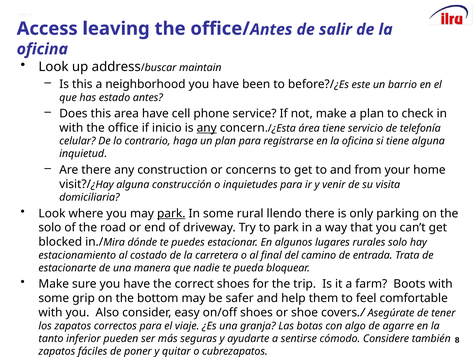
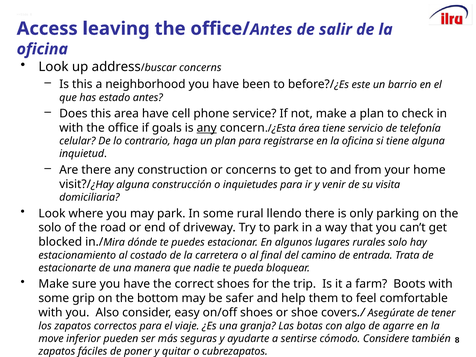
maintain: maintain -> concerns (200, 68)
inicio: inicio -> goals (167, 128)
park underline: present -> none (171, 213)
tanto: tanto -> move (51, 339)
